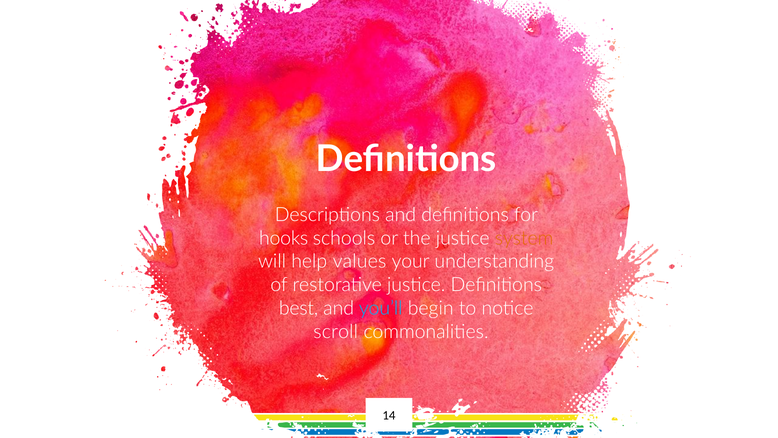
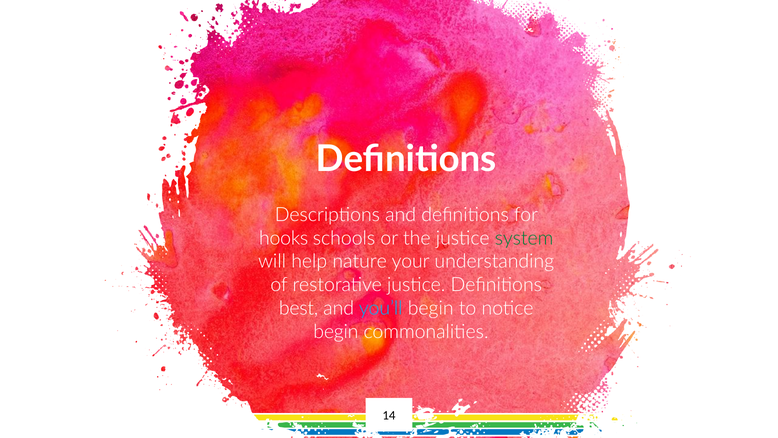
system colour: orange -> green (524, 238)
values: values -> nature (360, 261)
scroll: scroll -> begin (336, 331)
